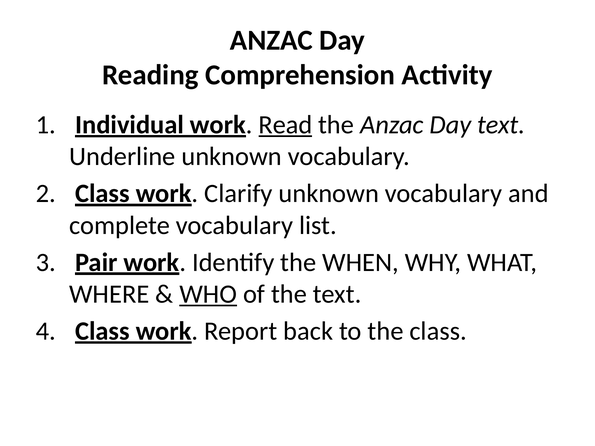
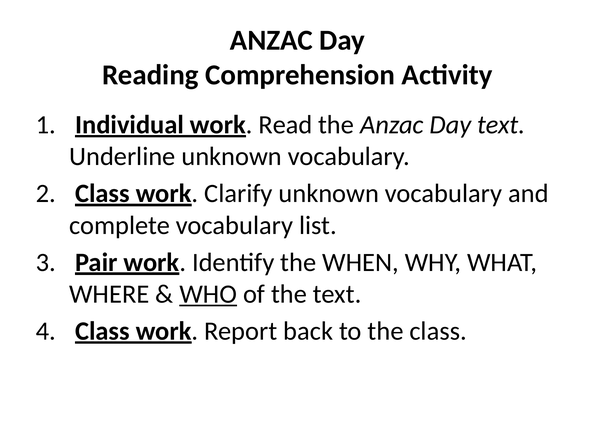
Read underline: present -> none (285, 125)
